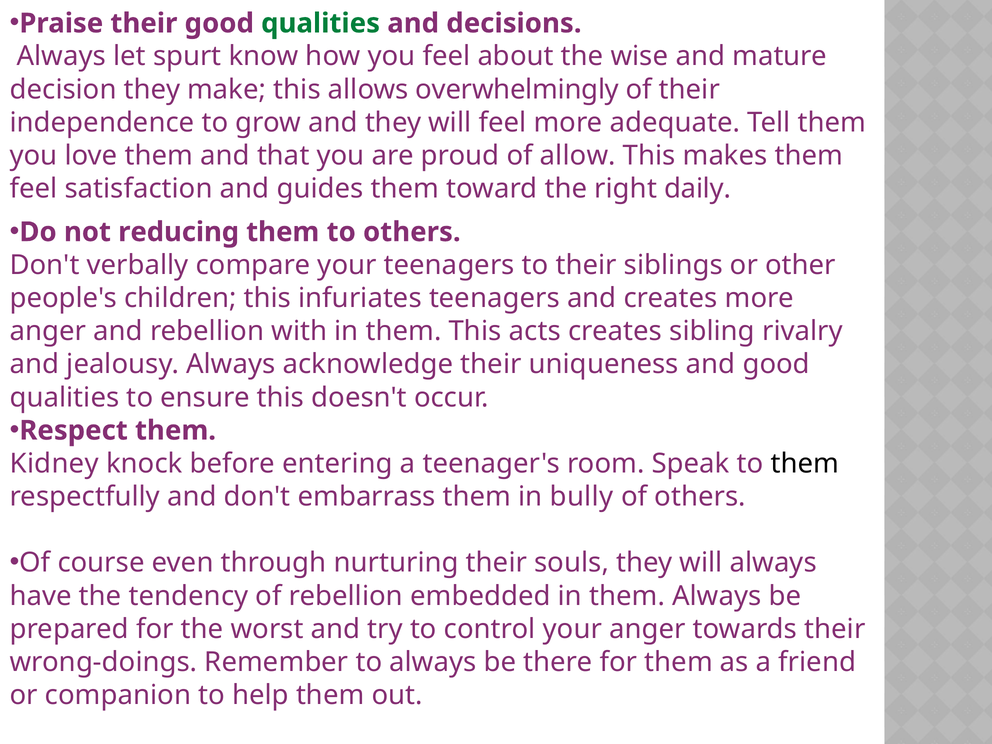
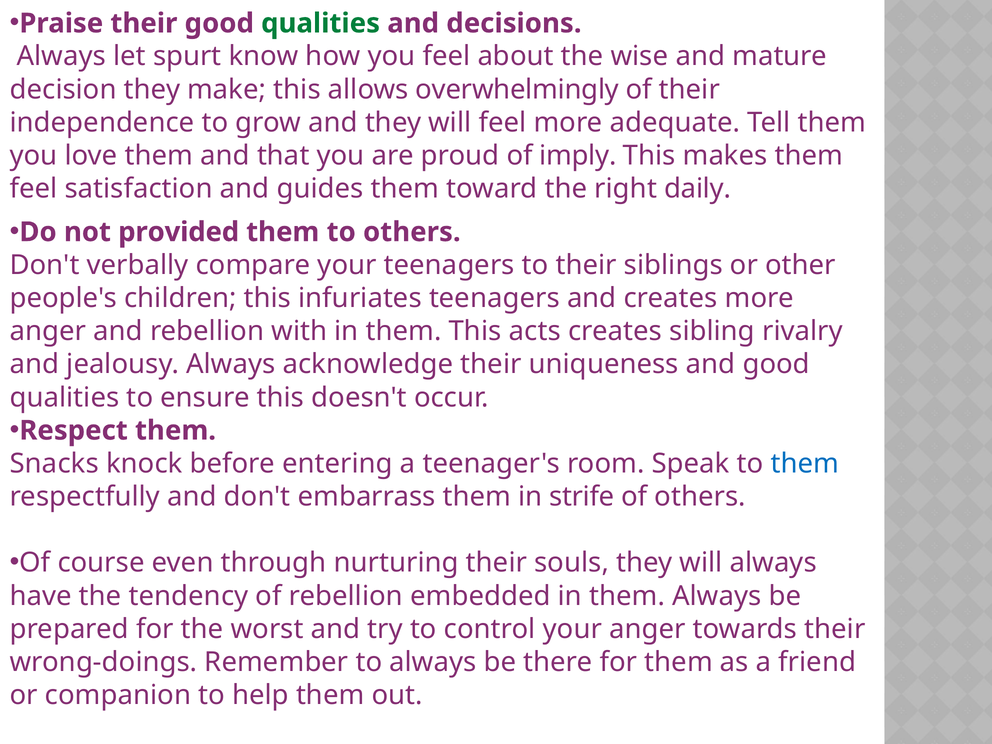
allow: allow -> imply (578, 156)
reducing: reducing -> provided (179, 232)
Kidney: Kidney -> Snacks (54, 464)
them colour: black -> blue (805, 464)
bully: bully -> strife (582, 497)
